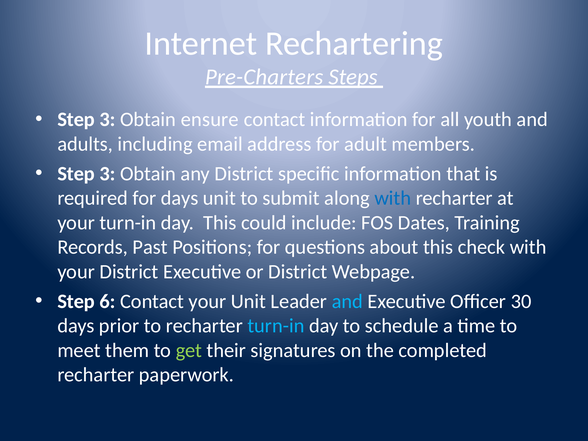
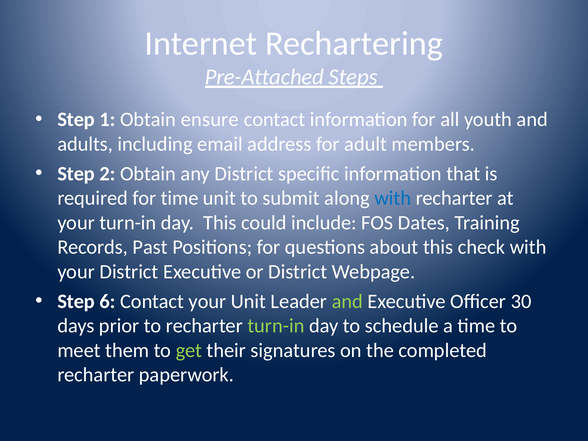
Pre-Charters: Pre-Charters -> Pre-Attached (264, 77)
3: 3 -> 1 (108, 120)
3: 3 -> 2 (108, 174)
for days: days -> time (180, 198)
and colour: light blue -> light green (347, 301)
turn-in colour: light blue -> light green (276, 326)
